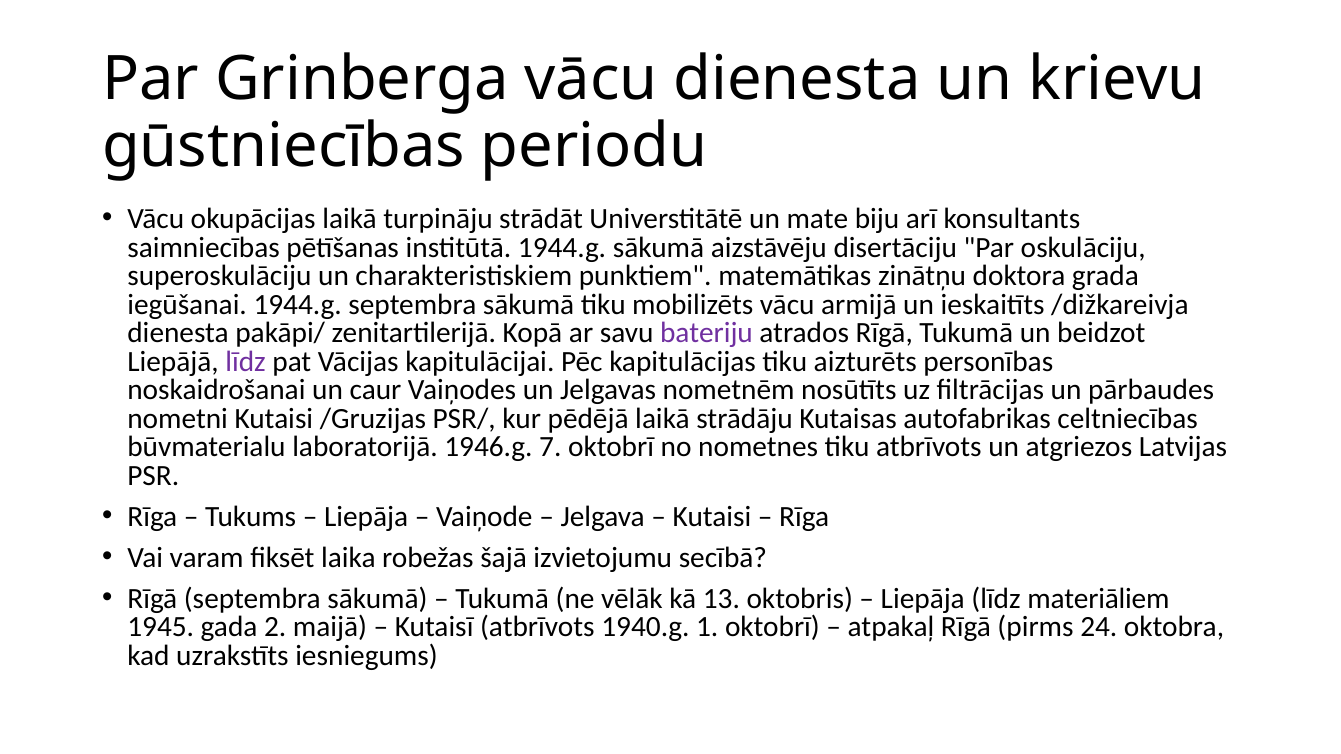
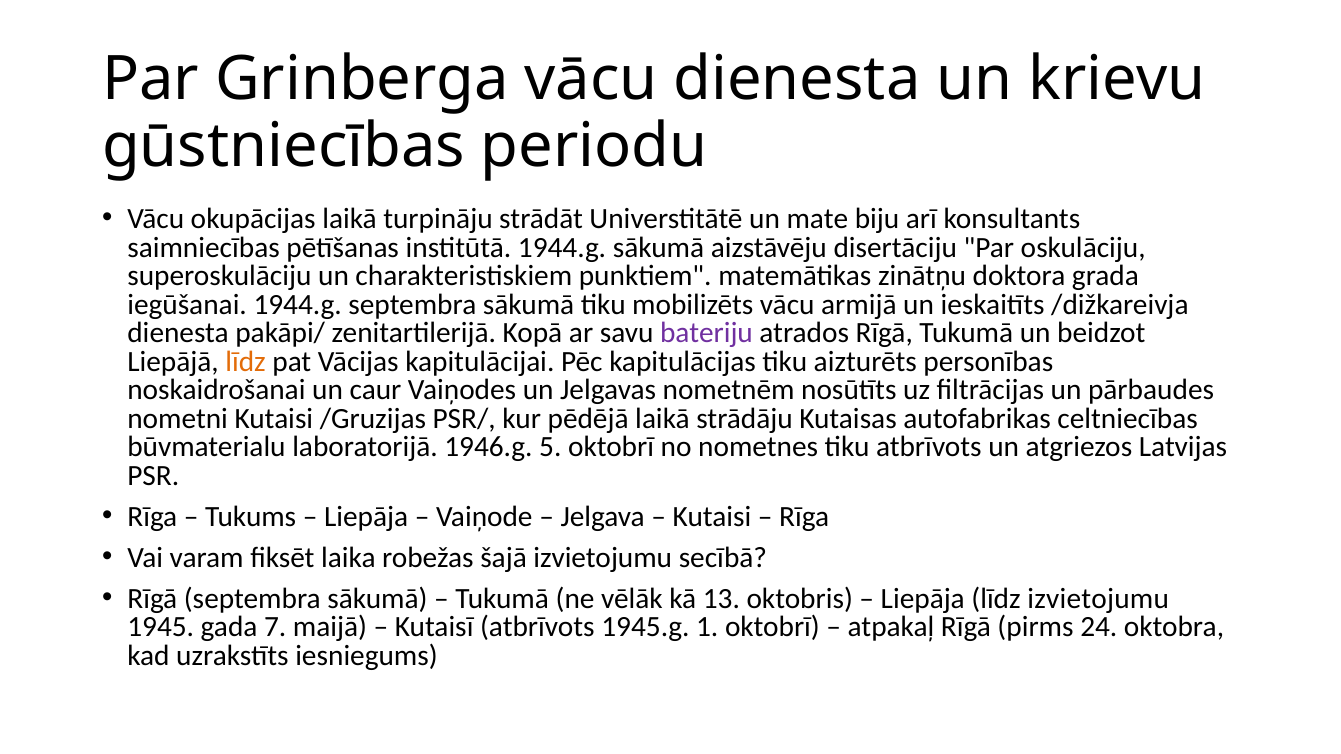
līdz colour: purple -> orange (246, 361)
7: 7 -> 5 (550, 447)
līdz materiāliem: materiāliem -> izvietojumu (1098, 599)
2: 2 -> 7 (275, 627)
1940.g: 1940.g -> 1945.g (645, 627)
